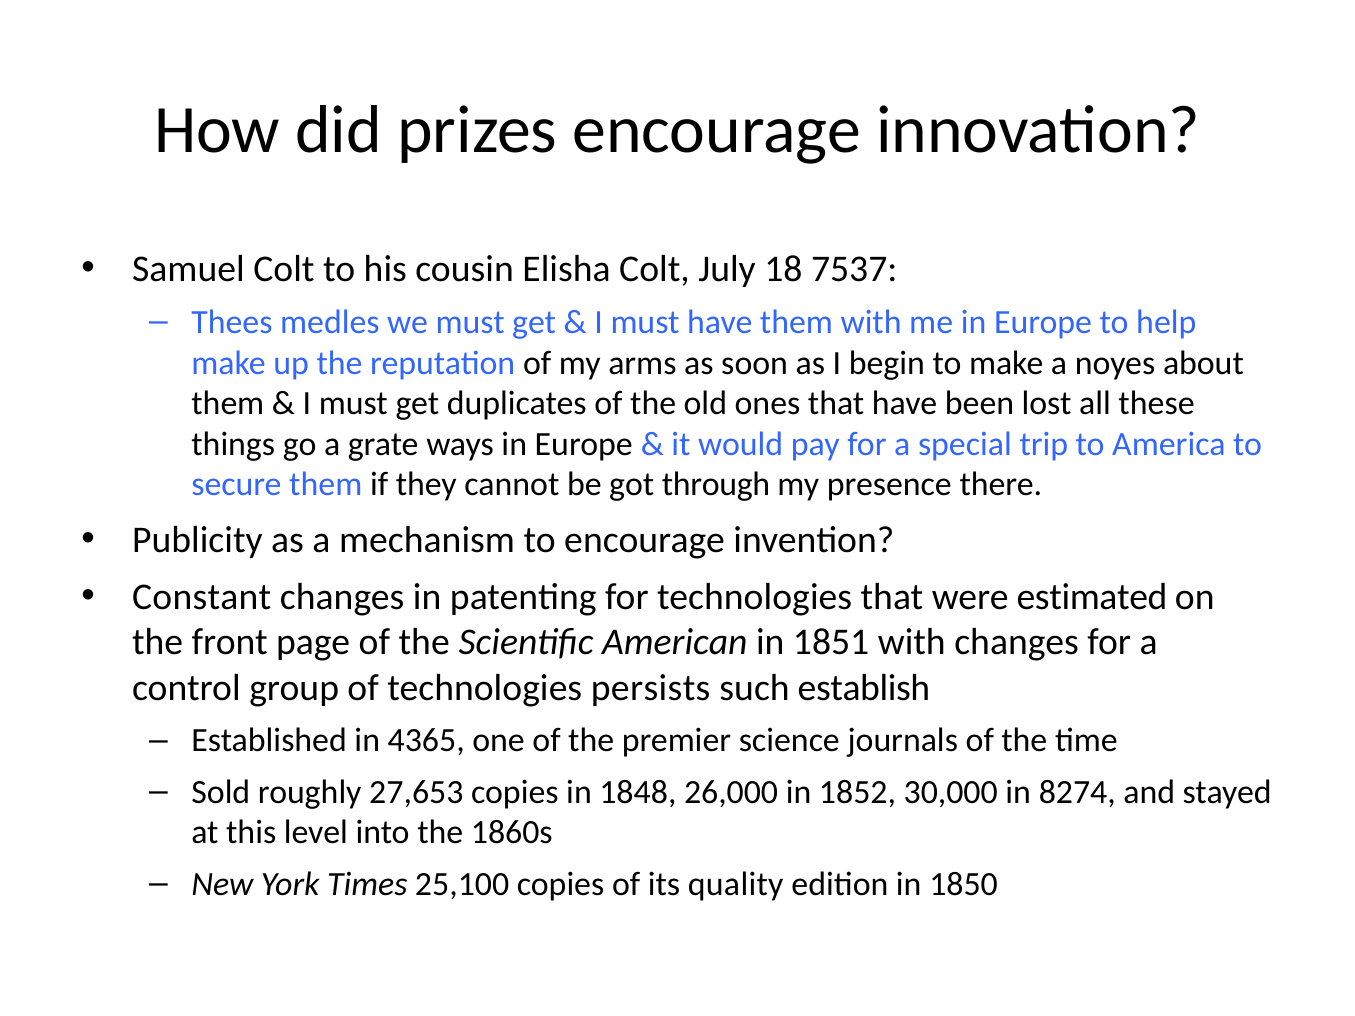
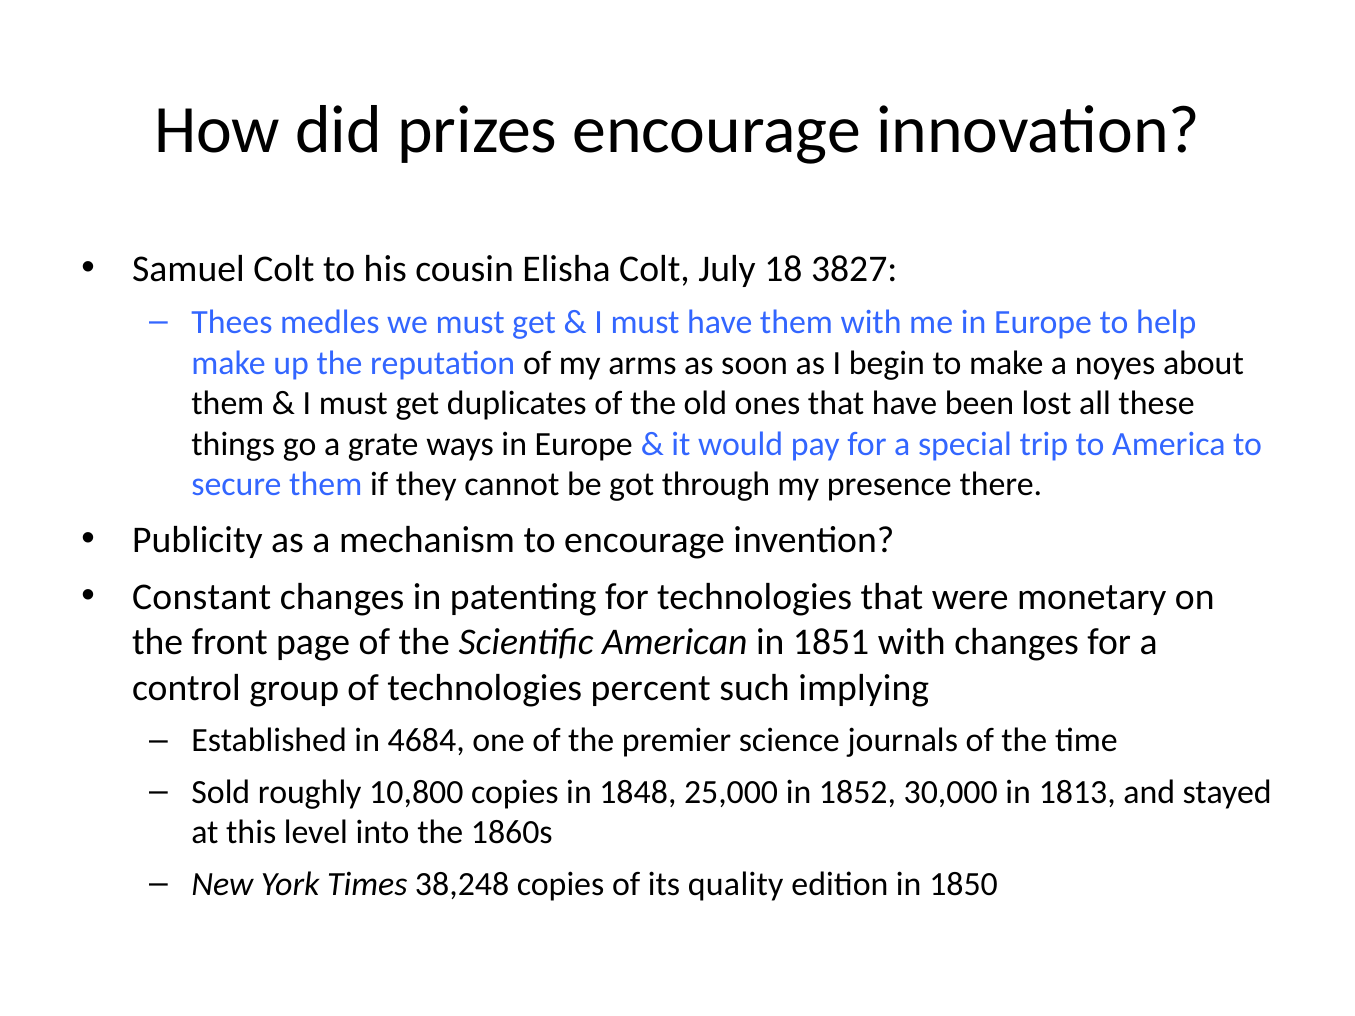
7537: 7537 -> 3827 (854, 269)
estimated: estimated -> monetary (1092, 597)
persists: persists -> percent (651, 688)
establish: establish -> implying (864, 688)
4365: 4365 -> 4684 (426, 741)
27,653: 27,653 -> 10,800 (416, 792)
26,000: 26,000 -> 25,000 (731, 792)
8274: 8274 -> 1813 (1077, 792)
25,100: 25,100 -> 38,248 (462, 884)
